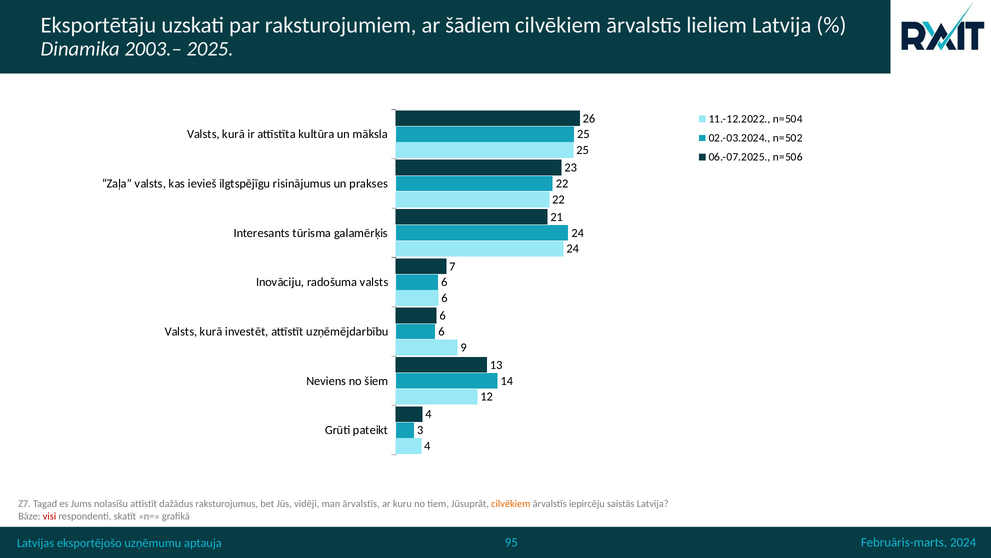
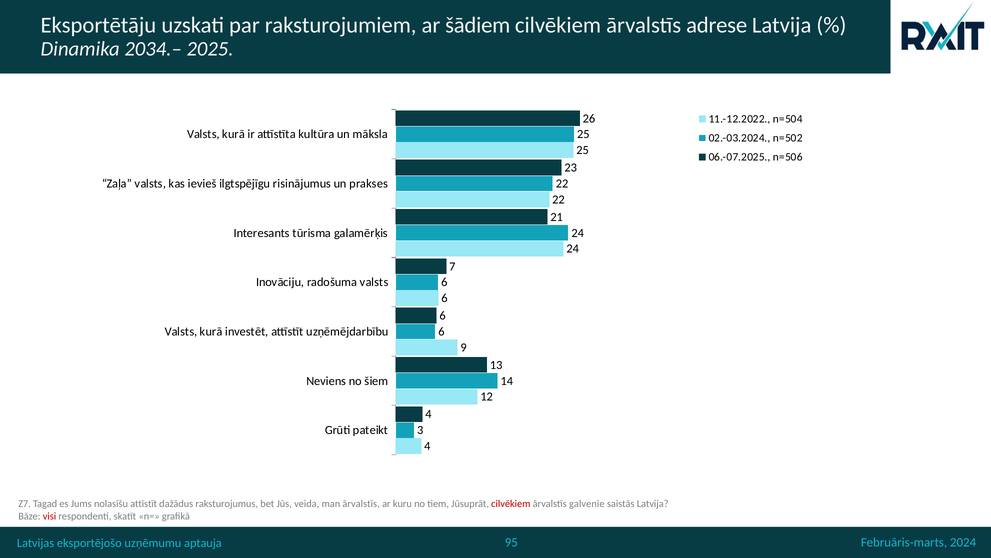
lieliem: lieliem -> adrese (717, 25)
2003.–: 2003.– -> 2034.– (153, 49)
vidēji: vidēji -> veida (307, 503)
cilvēkiem colour: orange -> red (511, 503)
iepircēju: iepircēju -> galvenie (587, 503)
